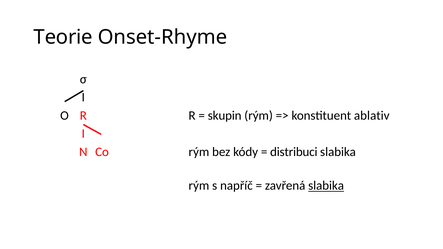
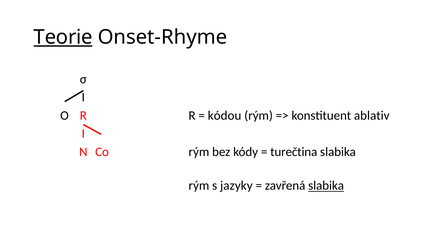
Teorie underline: none -> present (63, 37)
skupin: skupin -> kódou (225, 116)
distribuci: distribuci -> turečtina (294, 152)
napříč: napříč -> jazyky (236, 186)
